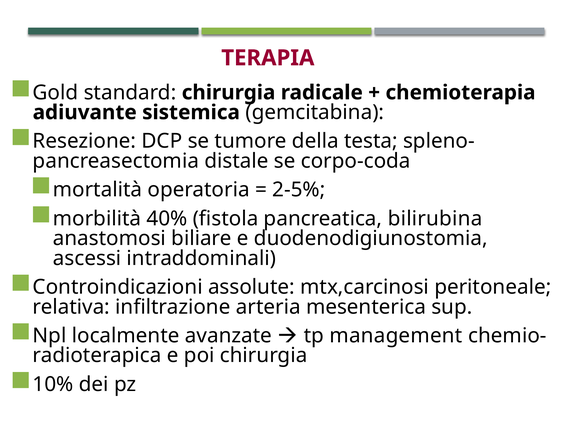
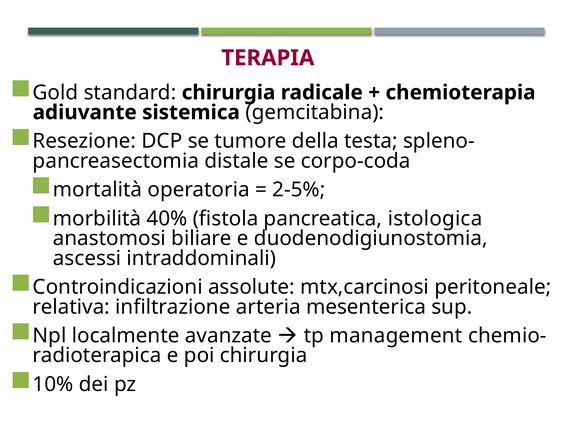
bilirubina: bilirubina -> istologica (435, 219)
